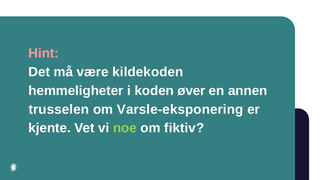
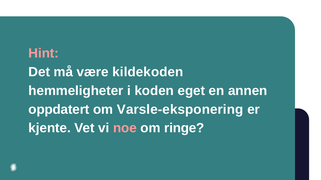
øver: øver -> eget (191, 91)
trusselen: trusselen -> oppdatert (59, 110)
noe colour: light green -> pink (125, 128)
fiktiv: fiktiv -> ringe (184, 128)
